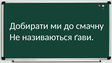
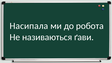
Добирати: Добирати -> Насипала (29, 26)
смачну: смачну -> робота (90, 26)
